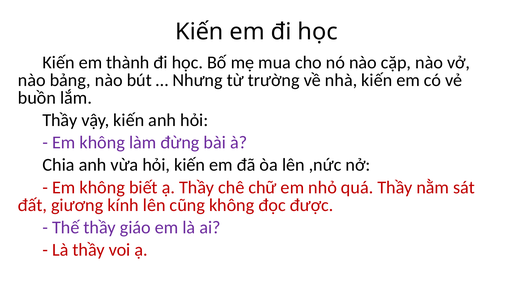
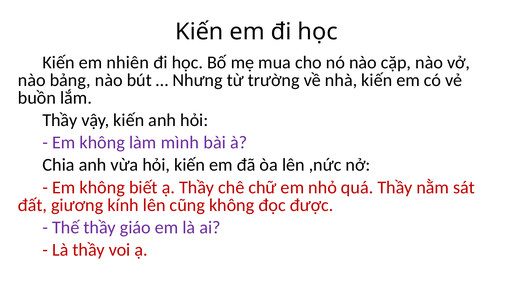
thành: thành -> nhiên (128, 63)
đừng: đừng -> mình (180, 143)
